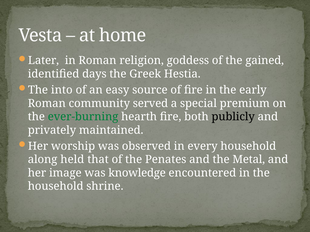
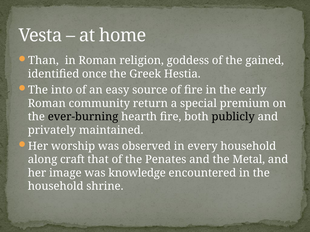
Later: Later -> Than (43, 61)
days: days -> once (94, 74)
served: served -> return (150, 104)
ever-burning colour: green -> black (83, 117)
held: held -> craft (72, 160)
